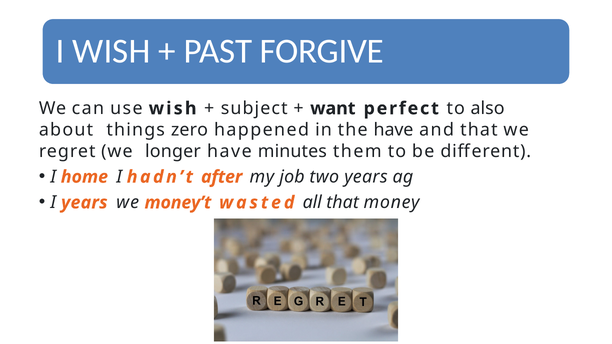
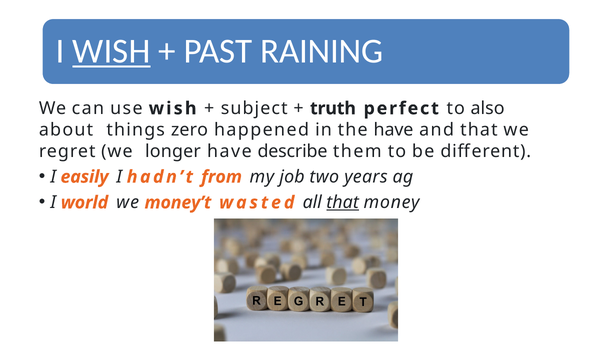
WISH underline: none -> present (111, 51)
FORGIVE: FORGIVE -> RAINING (322, 51)
want: want -> truth (333, 108)
minutes: minutes -> describe (292, 151)
home: home -> easily (85, 177)
after: after -> from (222, 177)
I years: years -> world (84, 203)
that underline: none -> present (343, 203)
